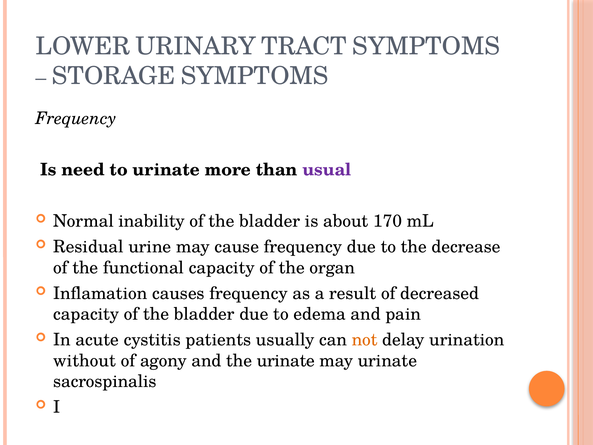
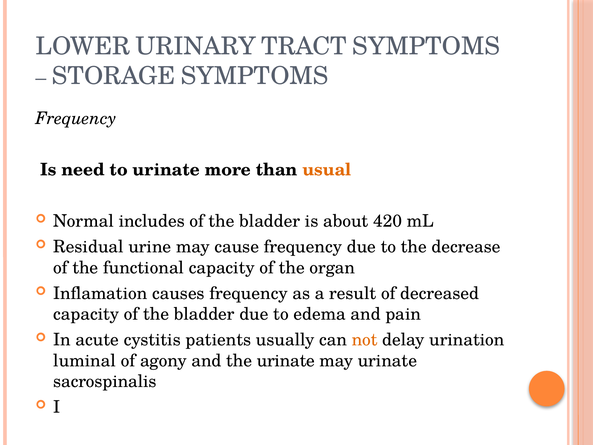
usual colour: purple -> orange (327, 170)
inability: inability -> includes (152, 221)
170: 170 -> 420 (388, 221)
without: without -> luminal (85, 360)
